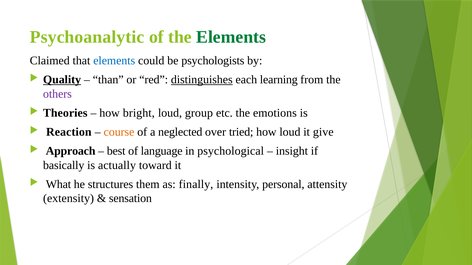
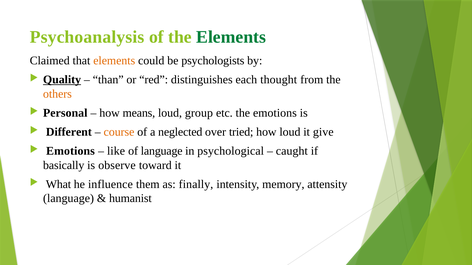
Psychoanalytic: Psychoanalytic -> Psychoanalysis (87, 37)
elements colour: blue -> orange (114, 61)
distinguishes underline: present -> none (202, 80)
learning: learning -> thought (279, 80)
others colour: purple -> orange (57, 94)
Theories: Theories -> Personal (65, 113)
bright: bright -> means (139, 113)
Reaction: Reaction -> Different (69, 132)
Approach: Approach -> Emotions (70, 151)
best: best -> like (116, 151)
insight: insight -> caught (292, 151)
actually: actually -> observe (117, 165)
structures: structures -> influence (110, 185)
personal: personal -> memory (283, 185)
extensity: extensity -> language (69, 199)
sensation: sensation -> humanist (130, 199)
